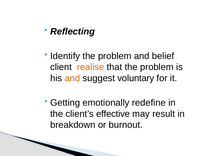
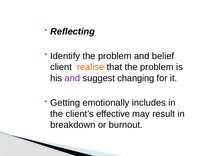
and colour: orange -> purple (72, 78)
voluntary: voluntary -> changing (136, 78)
redefine: redefine -> includes (149, 103)
